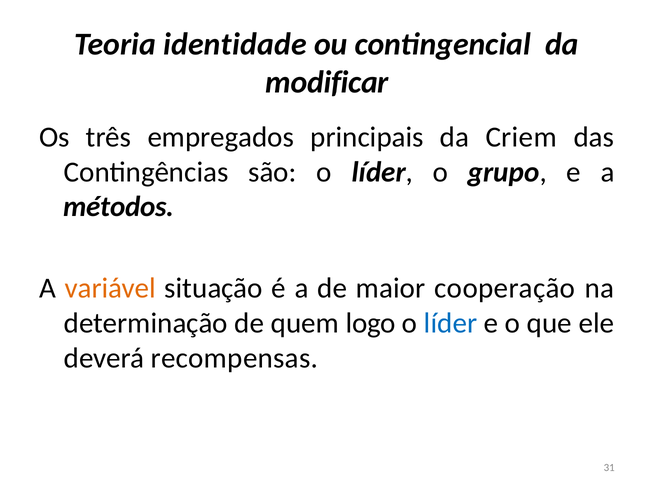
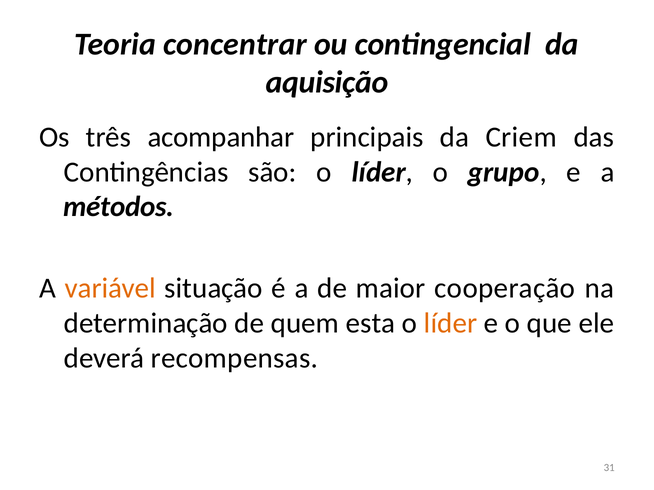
identidade: identidade -> concentrar (235, 44)
modificar: modificar -> aquisição (327, 82)
empregados: empregados -> acompanhar (221, 137)
logo: logo -> esta (371, 323)
líder colour: blue -> orange (451, 323)
